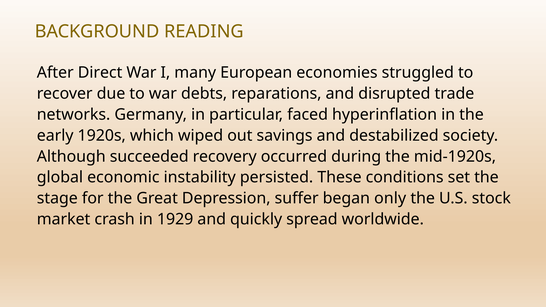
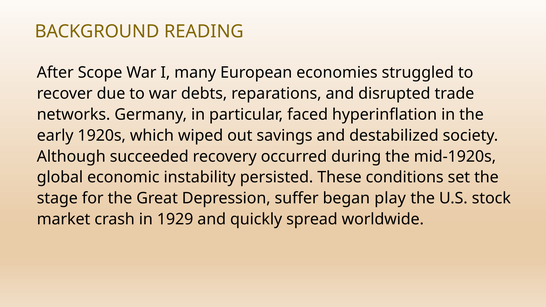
Direct: Direct -> Scope (100, 73)
only: only -> play (390, 198)
